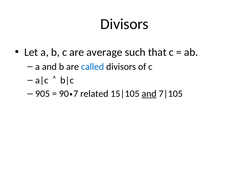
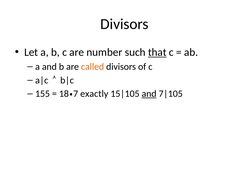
average: average -> number (104, 52)
that underline: none -> present (157, 52)
called colour: blue -> orange (93, 67)
905: 905 -> 155 (43, 94)
90: 90 -> 18 (64, 94)
related: related -> exactly (94, 94)
